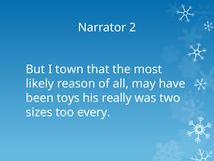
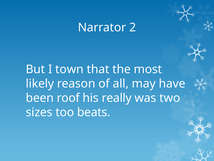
toys: toys -> roof (68, 98)
every: every -> beats (94, 112)
